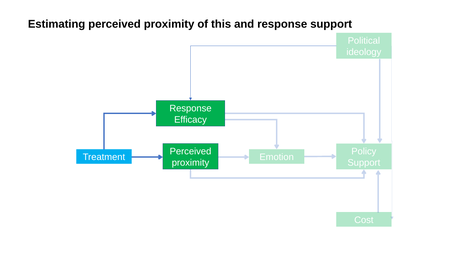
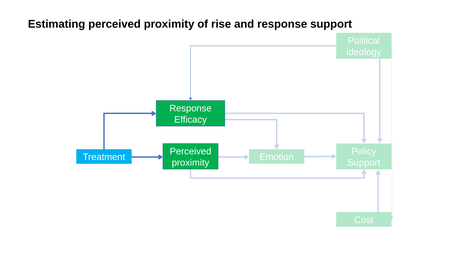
this: this -> rise (221, 24)
